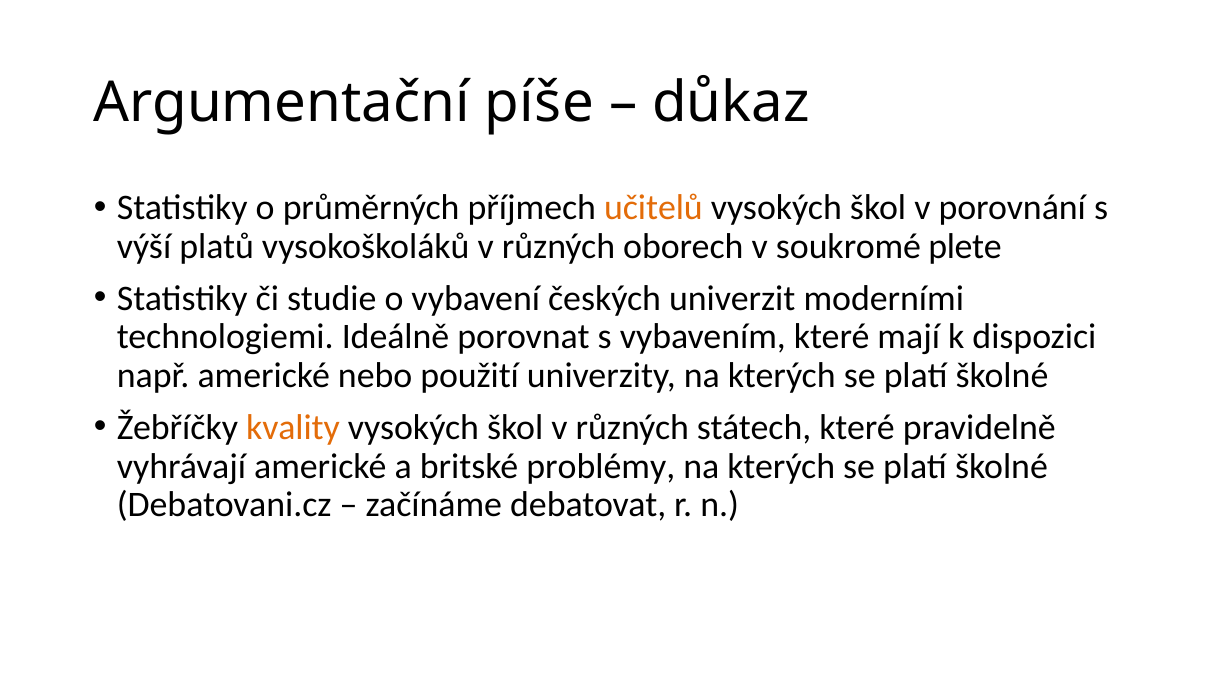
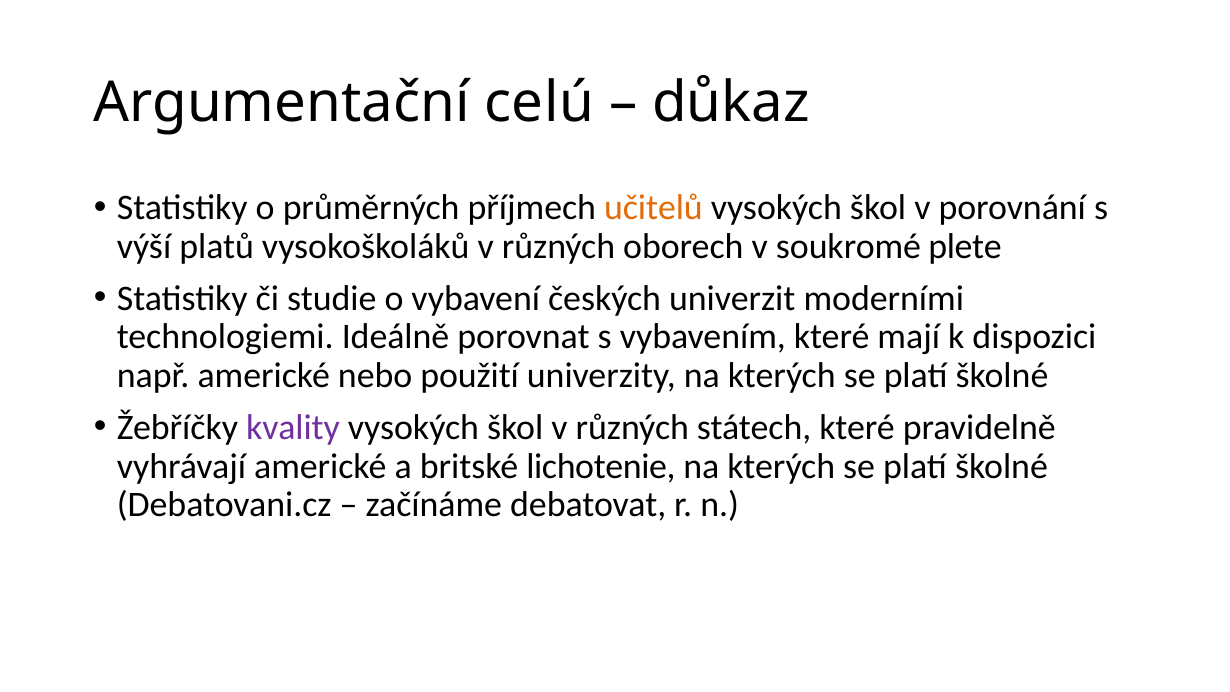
píše: píše -> celú (539, 103)
kvality colour: orange -> purple (293, 427)
problémy: problémy -> lichotenie (601, 466)
